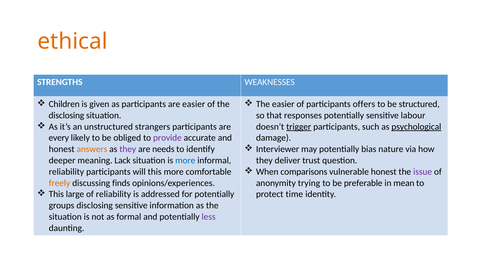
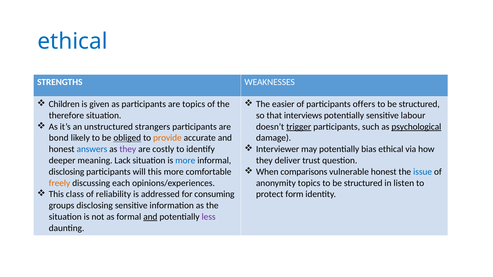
ethical colour: orange -> blue (73, 41)
are easier: easier -> topics (194, 104)
disclosing: disclosing -> therefore (66, 115)
responses: responses -> interviews (303, 115)
every: every -> bond (59, 138)
obliged underline: none -> present (127, 138)
provide colour: purple -> orange (167, 138)
bias nature: nature -> ethical (391, 149)
answers colour: orange -> blue (92, 149)
needs: needs -> costly (163, 149)
issue colour: purple -> blue (423, 172)
reliability: reliability -> disclosing (67, 172)
finds: finds -> each (121, 183)
anonymity trying: trying -> topics (309, 183)
preferable: preferable -> structured (363, 183)
mean: mean -> listen (404, 183)
large: large -> class (75, 194)
for potentially: potentially -> consuming (214, 194)
time: time -> form (294, 194)
and underline: none -> present (150, 217)
